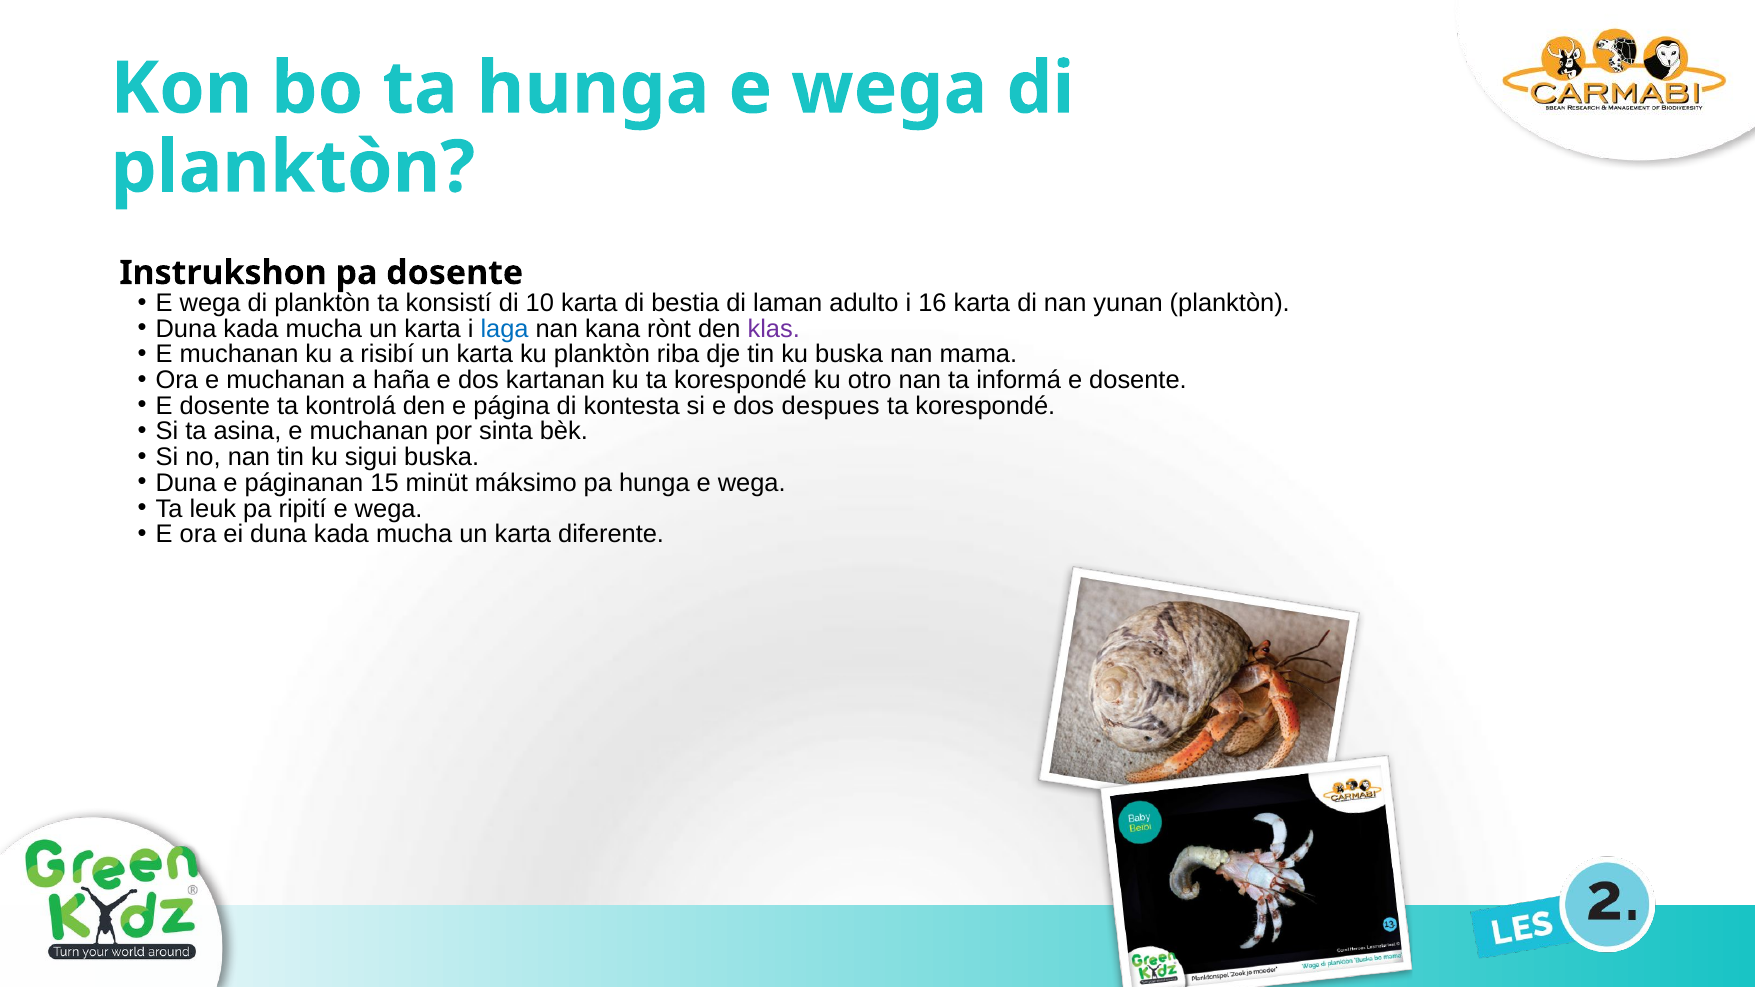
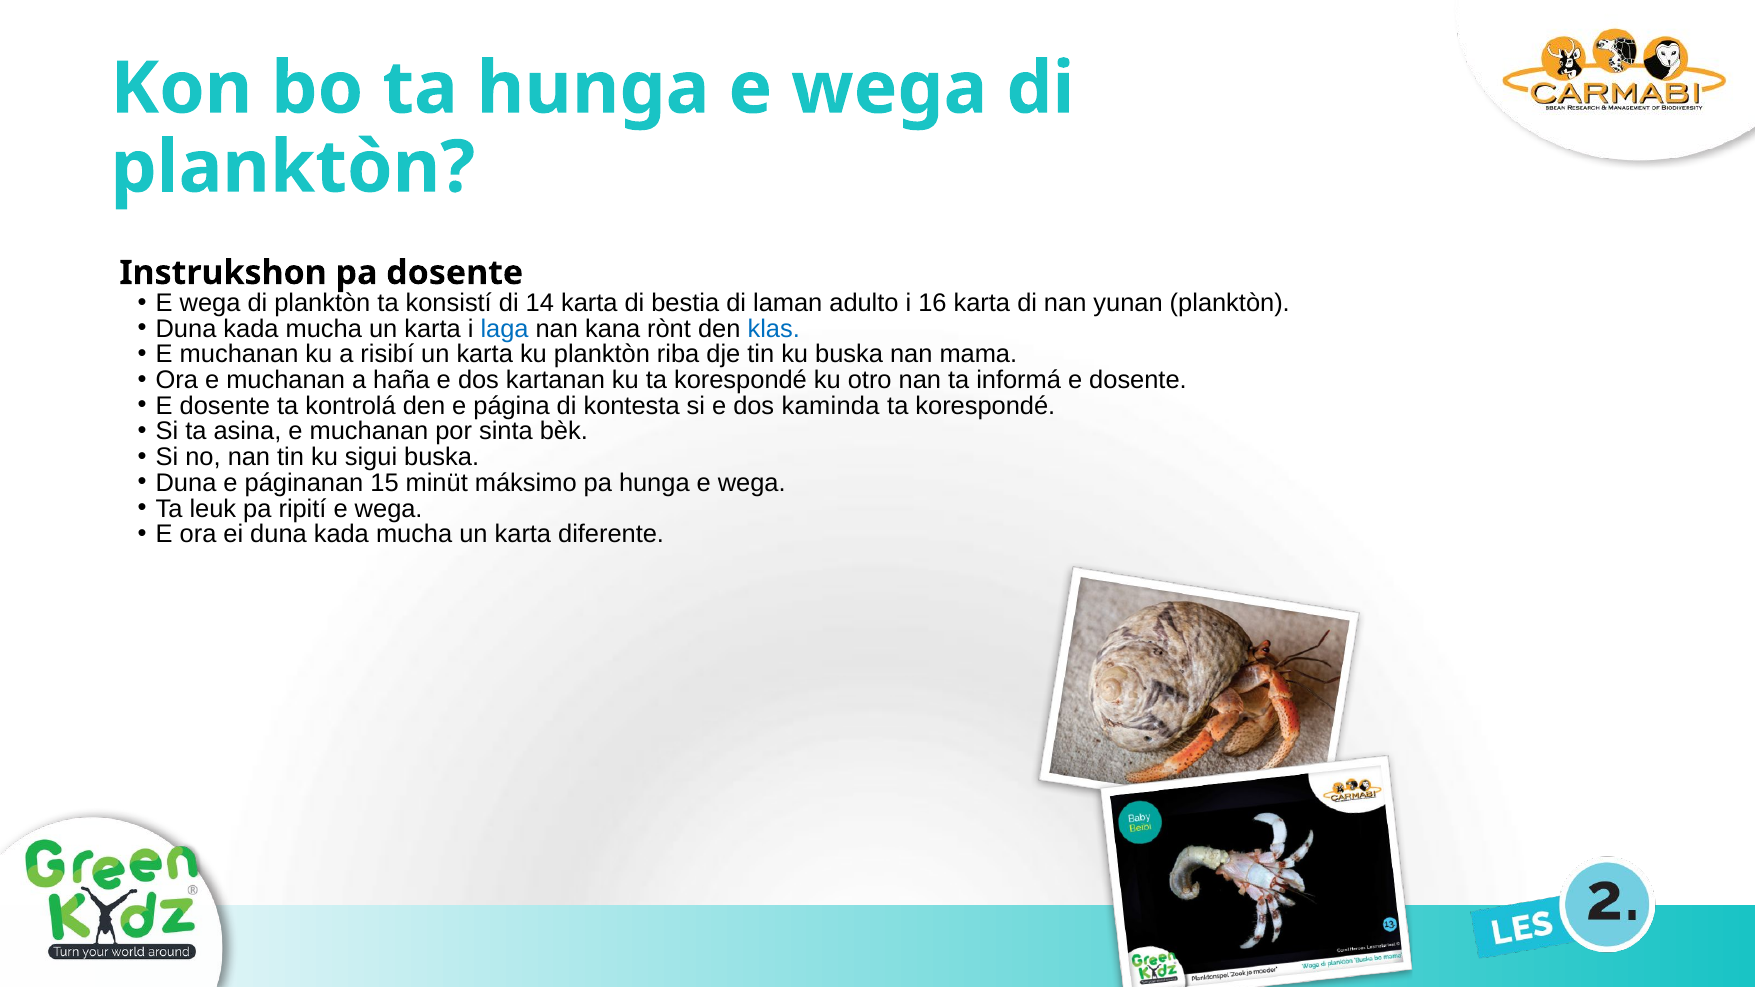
10: 10 -> 14 (540, 303)
klas colour: purple -> blue (774, 329)
despues: despues -> kaminda (831, 406)
